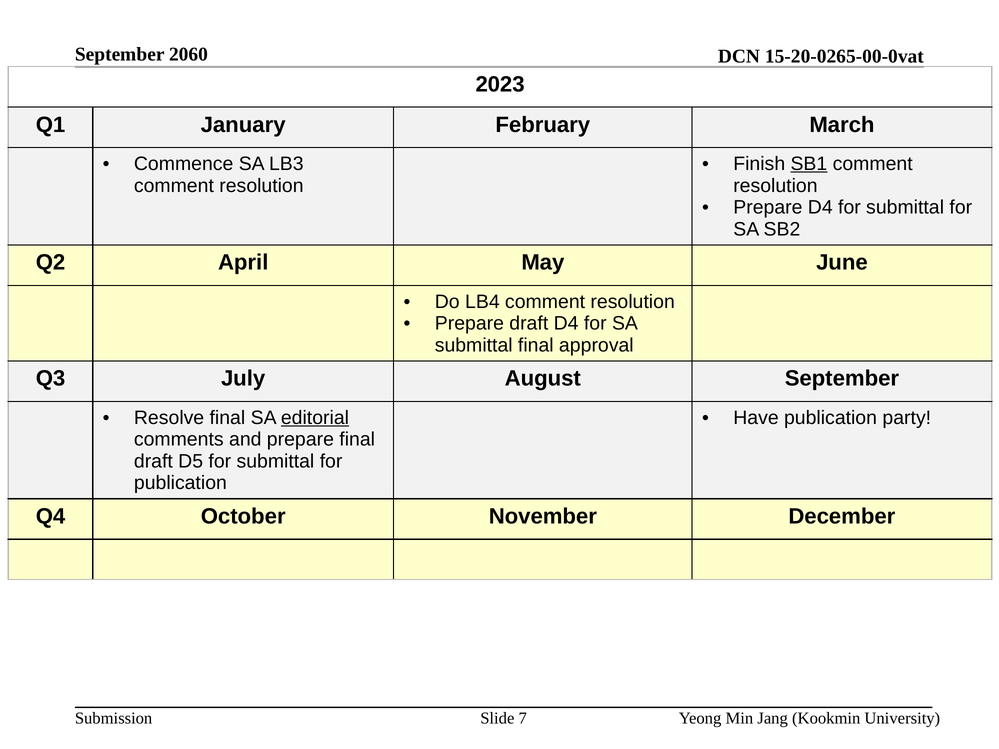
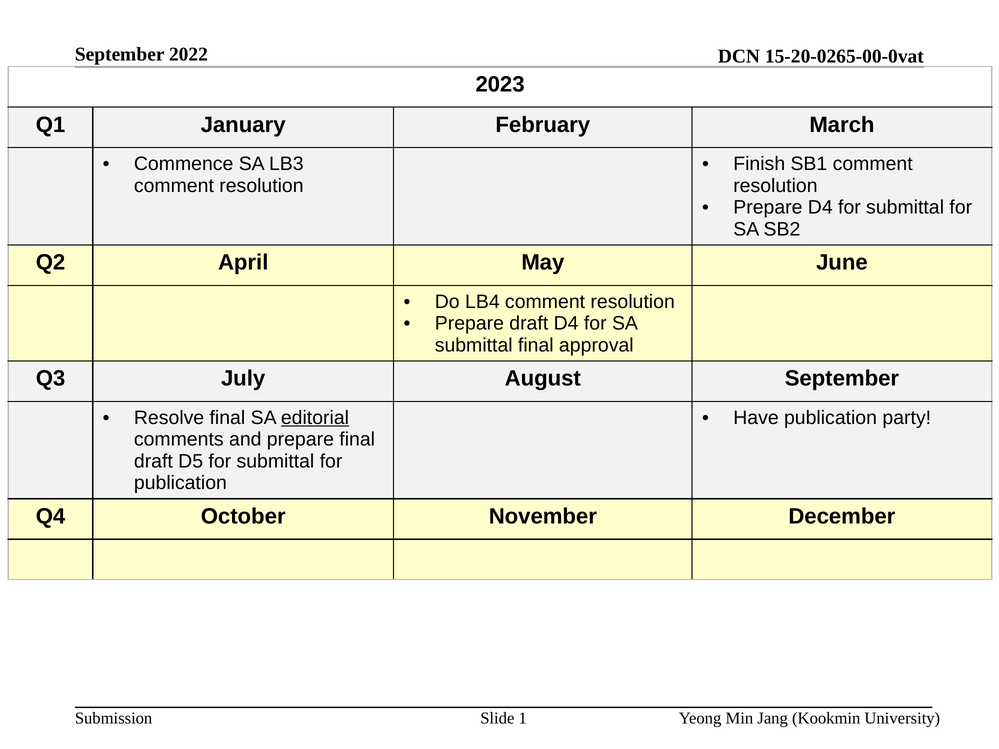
2060: 2060 -> 2022 (188, 55)
SB1 underline: present -> none (809, 164)
7: 7 -> 1 (523, 719)
